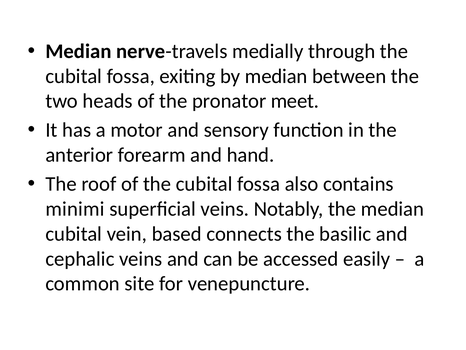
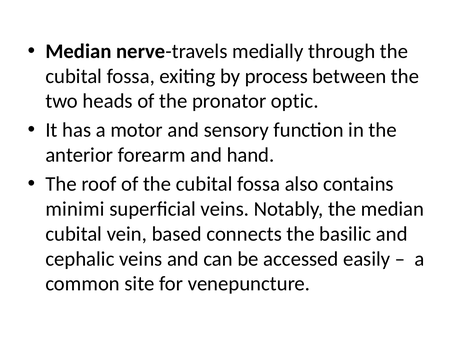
by median: median -> process (276, 76)
meet: meet -> optic (295, 101)
